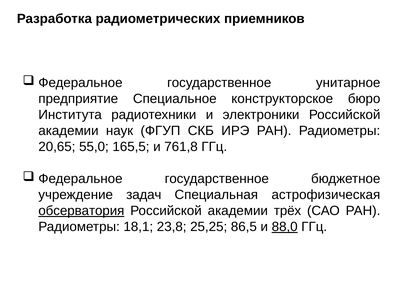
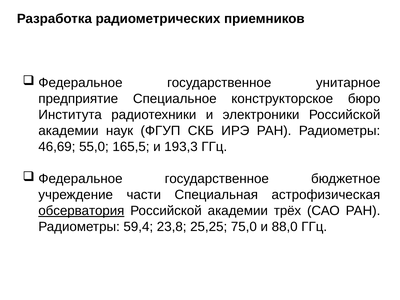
20,65: 20,65 -> 46,69 (57, 147)
761,8: 761,8 -> 193,3 (181, 147)
задач: задач -> части (144, 195)
18,1: 18,1 -> 59,4 (138, 227)
86,5: 86,5 -> 75,0 (244, 227)
88,0 underline: present -> none (285, 227)
